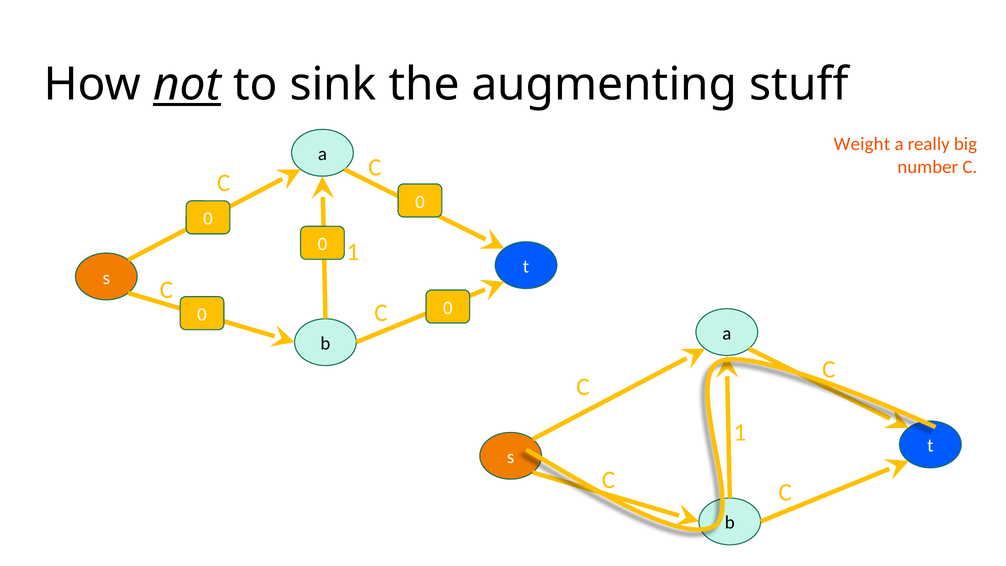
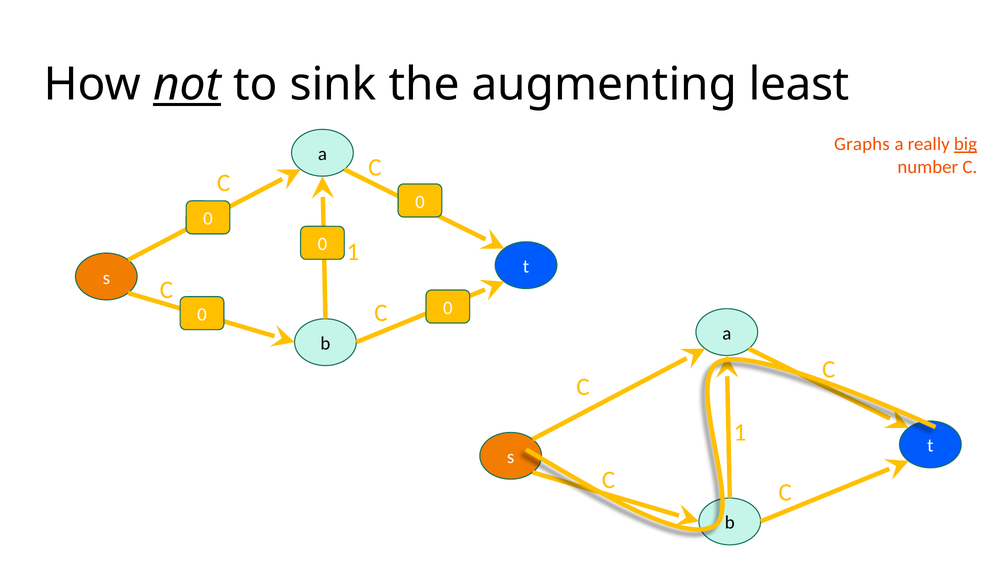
stuff: stuff -> least (799, 85)
Weight: Weight -> Graphs (862, 144)
big underline: none -> present (965, 144)
